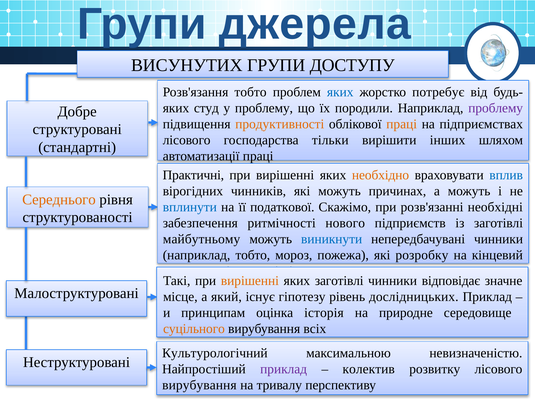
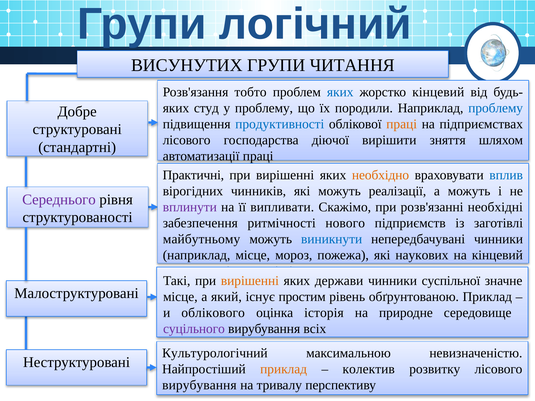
джерела: джерела -> логічний (315, 24)
ДОСТУПУ: ДОСТУПУ -> ЧИТАННЯ (352, 65)
жорстко потребує: потребує -> кінцевий (438, 92)
проблему colour: purple -> blue (496, 108)
продуктивності colour: orange -> blue (280, 124)
тільки: тільки -> діючої (330, 140)
інших: інших -> зняття (448, 140)
причинах: причинах -> реалізації (397, 191)
Середнього colour: orange -> purple (59, 200)
вплинути colour: blue -> purple (190, 207)
податкової: податкової -> випливати (282, 207)
наприклад тобто: тобто -> місце (253, 255)
розробку: розробку -> наукових (422, 255)
яких заготівлі: заготівлі -> держави (339, 281)
відповідає: відповідає -> суспільної (451, 281)
гіпотезу: гіпотезу -> простим (302, 297)
дослідницьких: дослідницьких -> обґрунтованою (414, 297)
принципам: принципам -> облікового (213, 313)
суцільного colour: orange -> purple (194, 329)
приклад colour: purple -> orange (284, 369)
